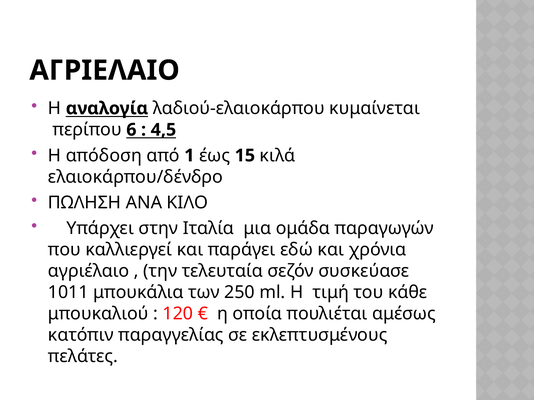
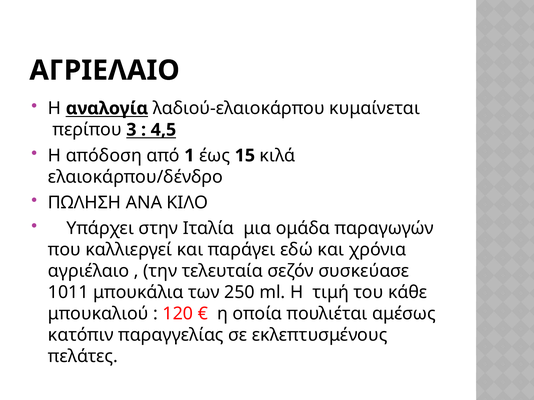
6: 6 -> 3 (131, 130)
